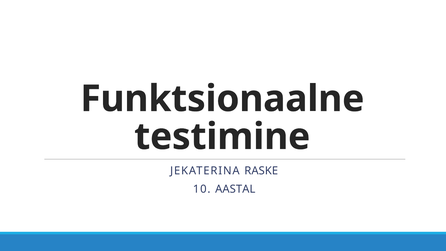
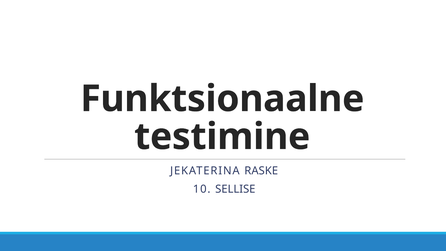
AASTAL: AASTAL -> SELLISE (235, 189)
